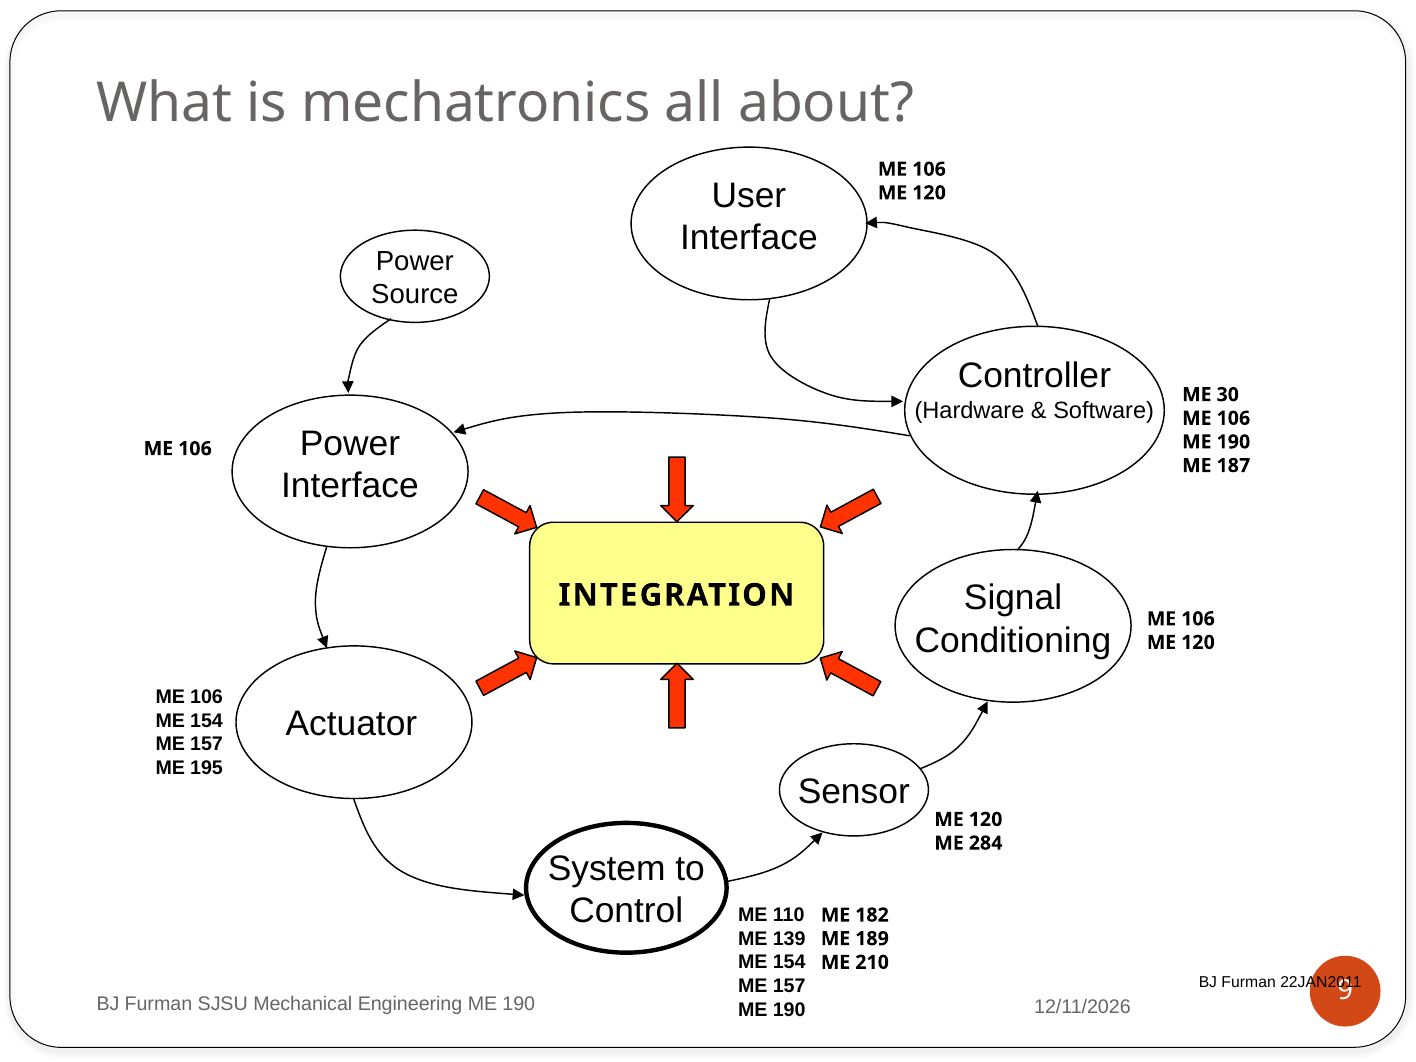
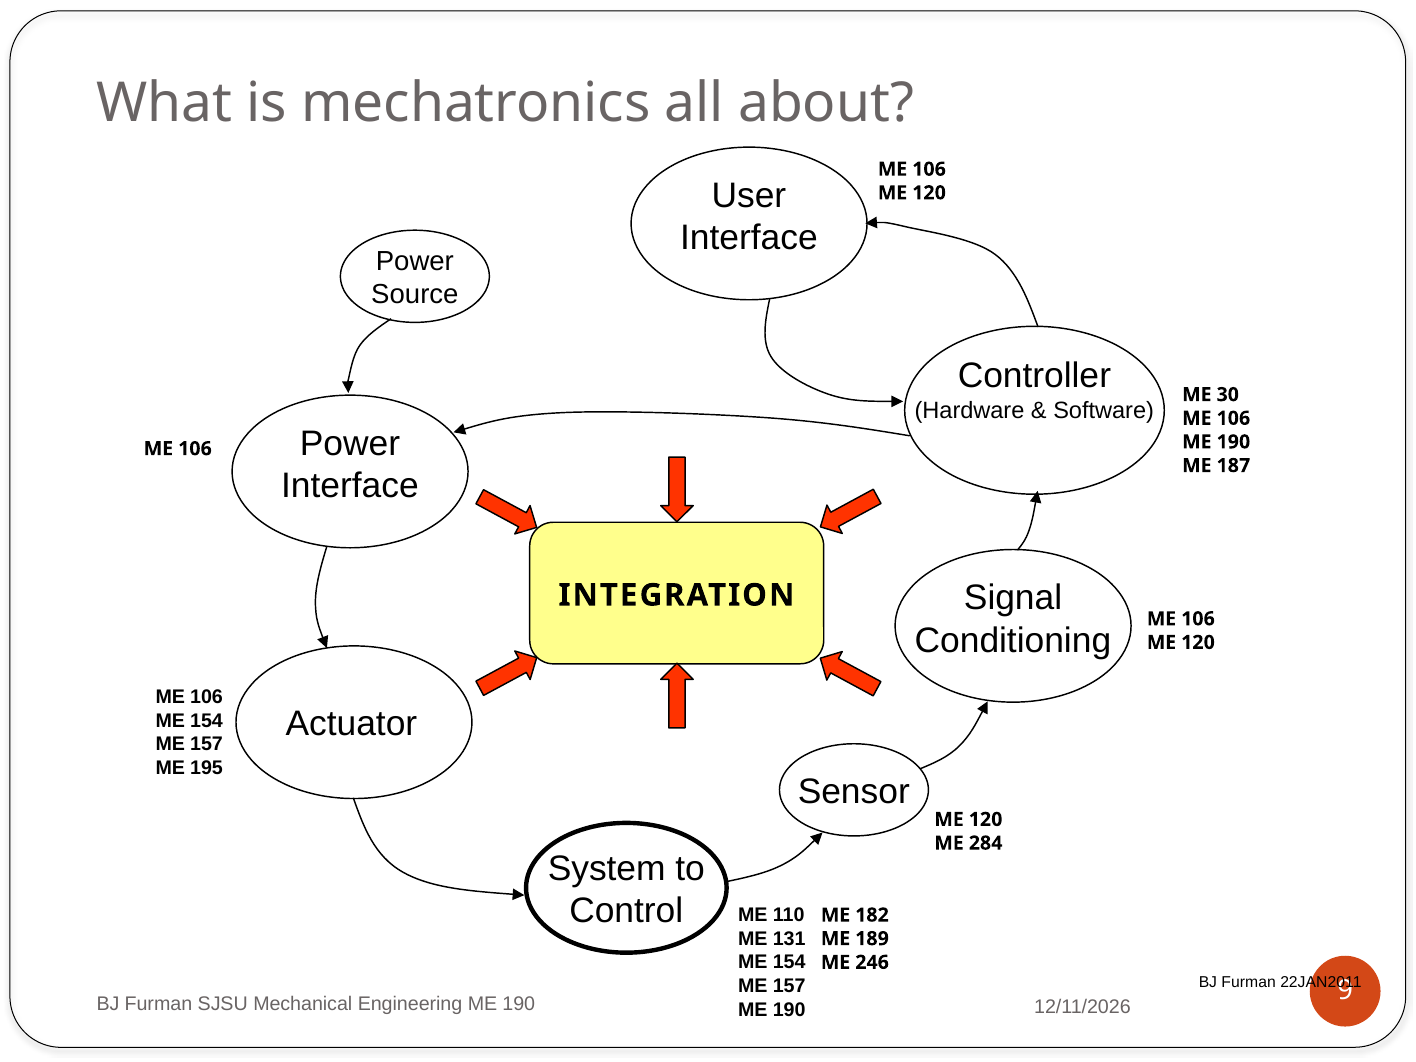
139: 139 -> 131 (789, 939)
210: 210 -> 246 (872, 962)
